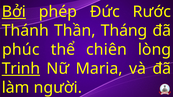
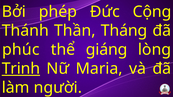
Bởi underline: present -> none (14, 12)
Rước: Rước -> Cộng (152, 12)
chiên: chiên -> giáng (107, 50)
